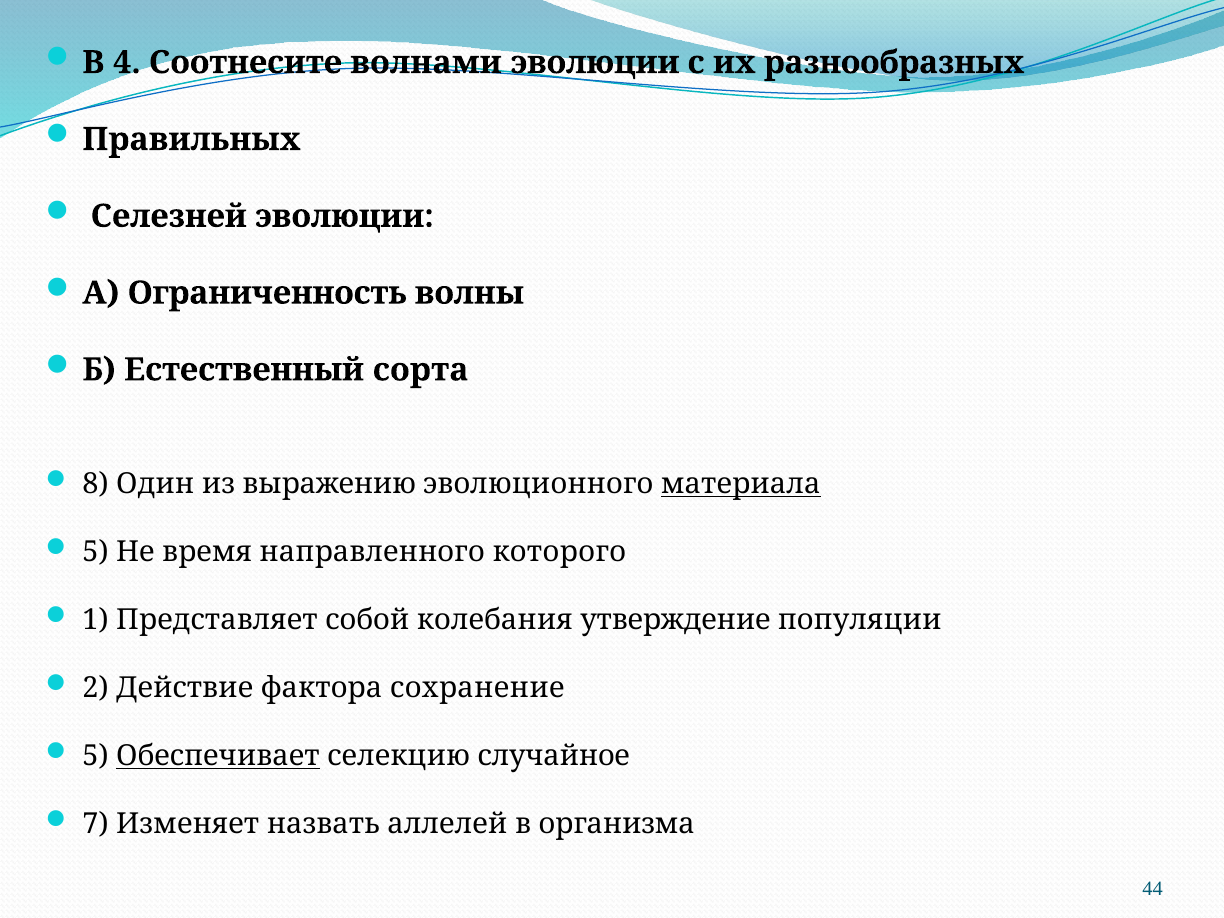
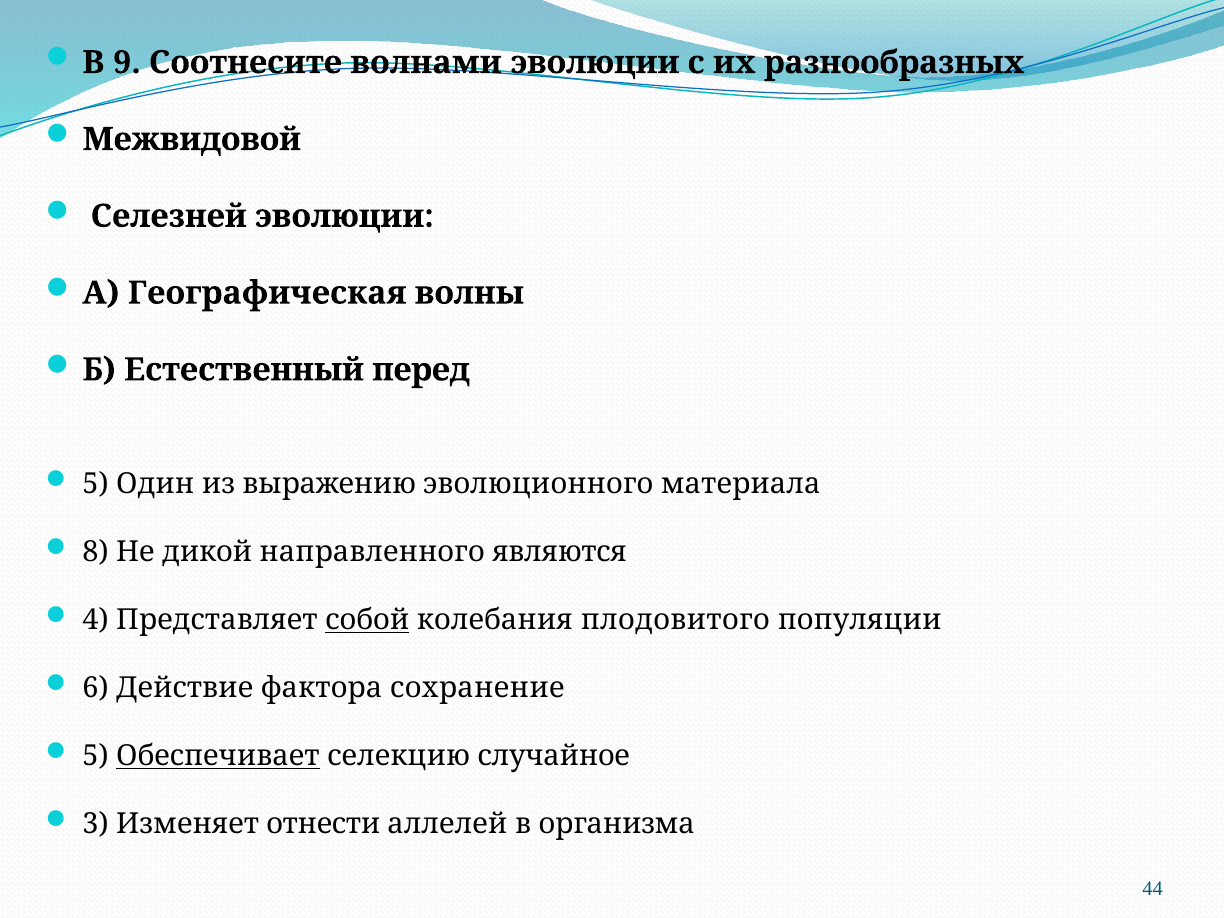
4: 4 -> 9 (127, 63)
Правильных: Правильных -> Межвидовой (192, 139)
Ограниченность: Ограниченность -> Географическая (267, 293)
сорта: сорта -> перед (421, 370)
8: 8 -> 5 (96, 484)
материала underline: present -> none (741, 484)
5: 5 -> 8 (96, 552)
время: время -> дикой (207, 552)
которого: которого -> являются (560, 552)
1: 1 -> 4 (96, 620)
собой underline: none -> present (367, 620)
утверждение: утверждение -> плодовитого (675, 620)
2: 2 -> 6 (96, 688)
7: 7 -> 3 (96, 824)
назвать: назвать -> отнести (323, 824)
